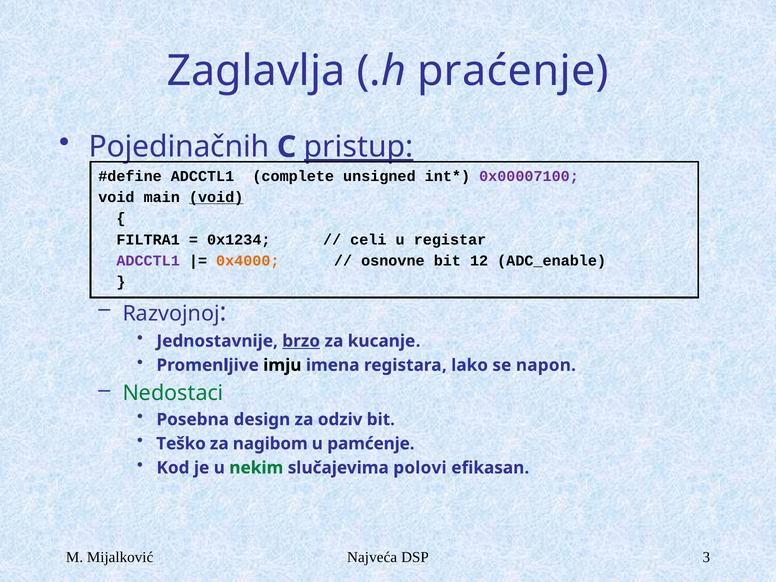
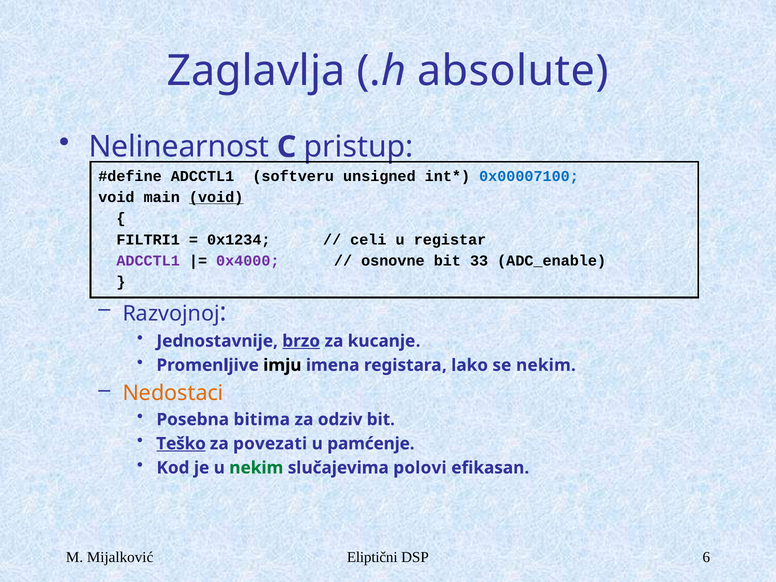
praćenje: praćenje -> absolute (513, 71)
Pojedinačnih: Pojedinačnih -> Nelinearnost (179, 147)
pristup underline: present -> none (359, 147)
complete: complete -> softveru (293, 176)
0x00007100 colour: purple -> blue (529, 176)
FILTRA1: FILTRA1 -> FILTRI1 (148, 240)
0x4000 colour: orange -> purple (248, 261)
12: 12 -> 33 (479, 261)
se napon: napon -> nekim (546, 365)
Nedostaci colour: green -> orange (173, 393)
design: design -> bitima (262, 419)
Teško underline: none -> present (181, 444)
nagibom: nagibom -> povezati (270, 444)
Najveća: Najveća -> Eliptični (372, 557)
3: 3 -> 6 (706, 557)
